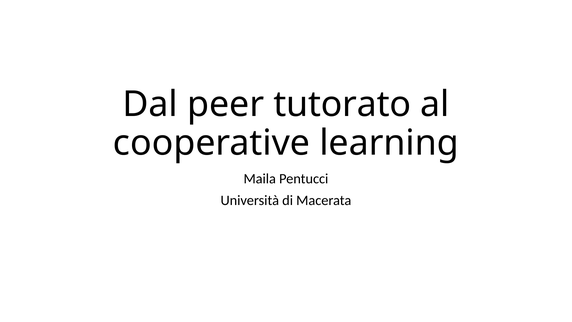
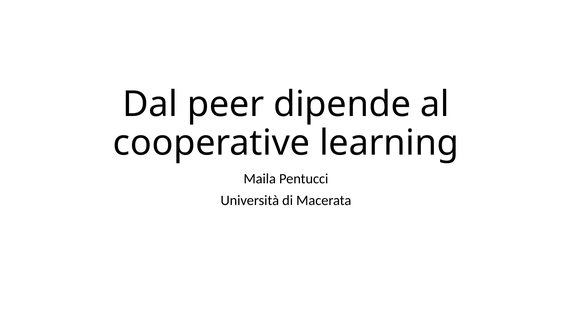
tutorato: tutorato -> dipende (342, 104)
